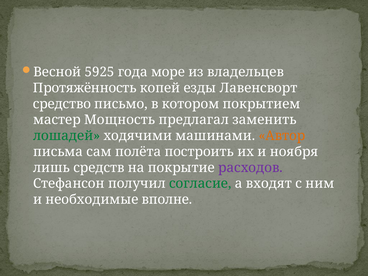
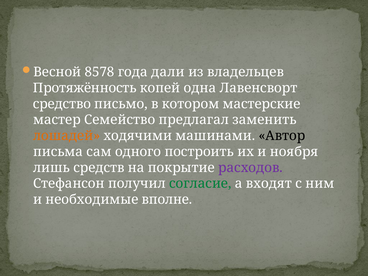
5925: 5925 -> 8578 (100, 72)
море: море -> дали (168, 72)
езды: езды -> одна (200, 88)
покрытием: покрытием -> мастерские (262, 104)
Мощность: Мощность -> Семейство (120, 120)
лошадей colour: green -> orange (67, 136)
Автор colour: orange -> black (282, 136)
полёта: полёта -> одного (138, 152)
